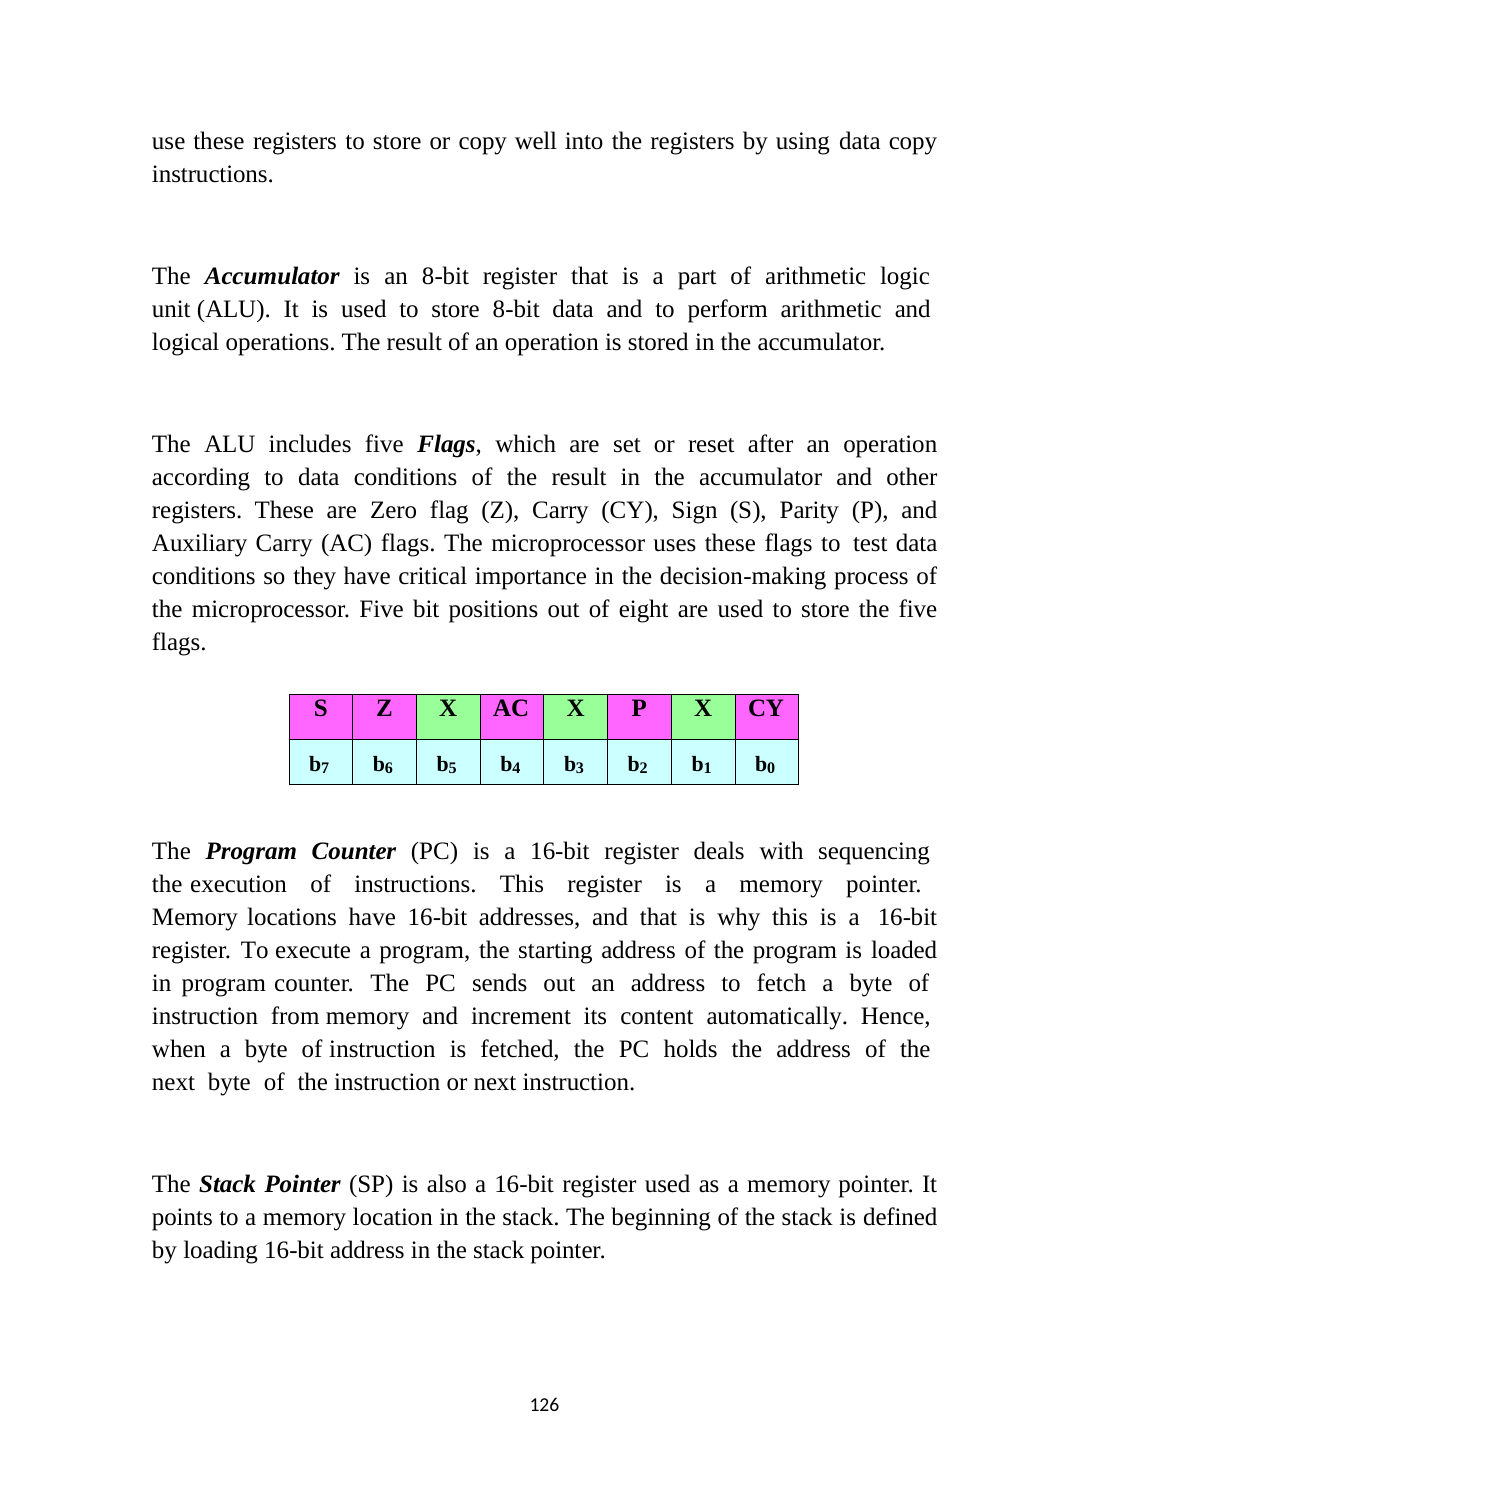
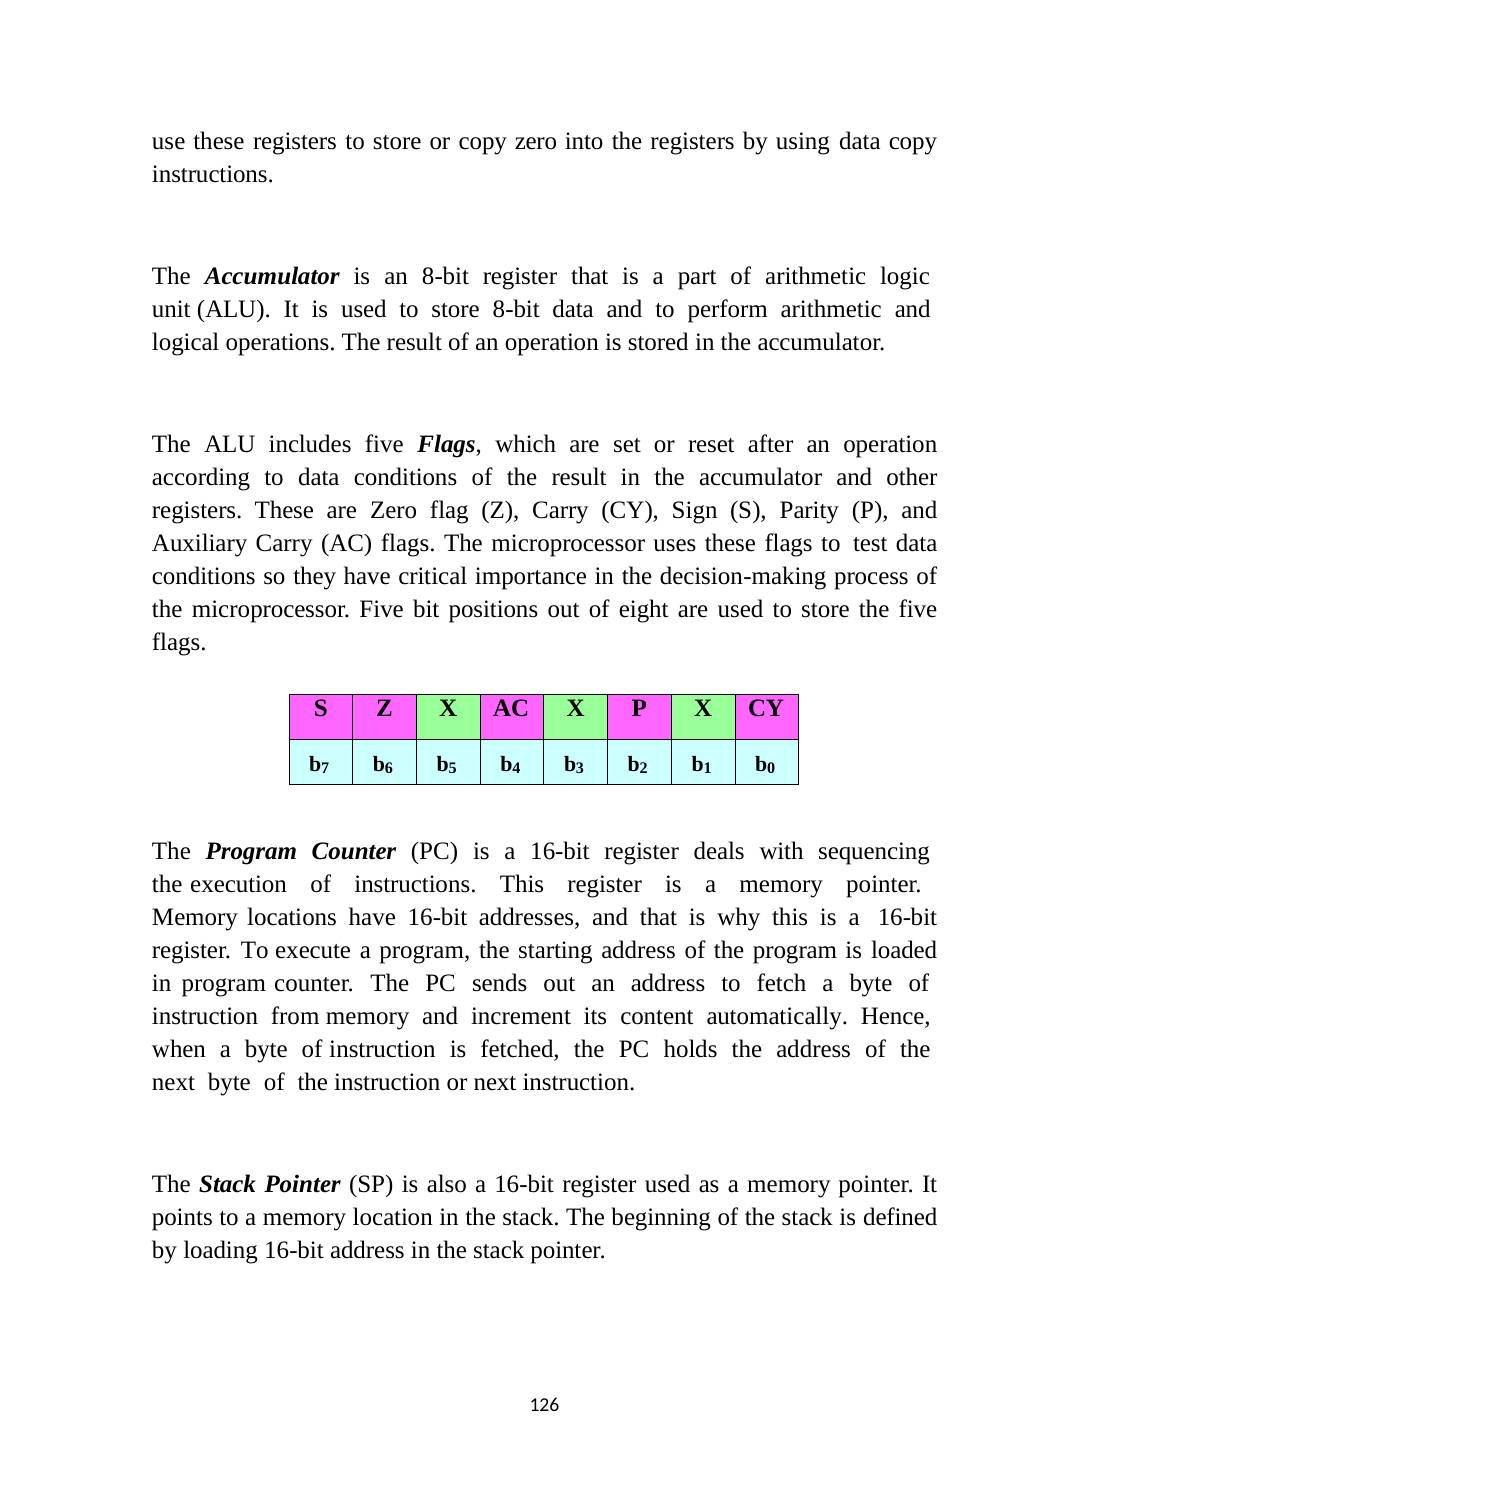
copy well: well -> zero (536, 141)
